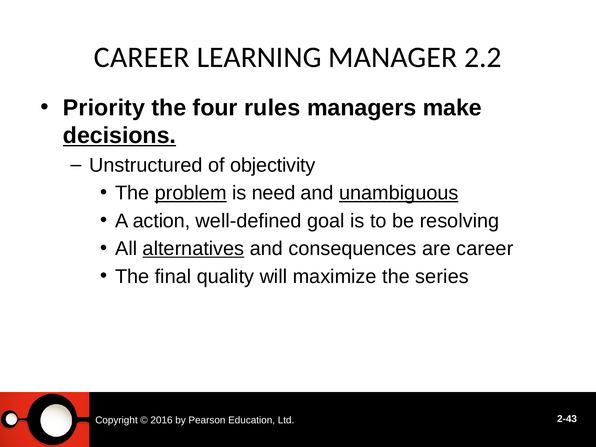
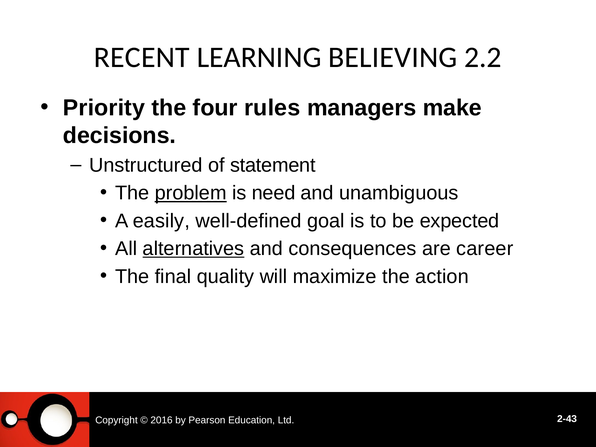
CAREER: CAREER -> RECENT (142, 57)
MANAGER: MANAGER -> BELIEVING (393, 57)
decisions underline: present -> none (119, 136)
objectivity: objectivity -> statement (273, 165)
unambiguous underline: present -> none (399, 193)
action: action -> easily (161, 221)
resolving: resolving -> expected (460, 221)
series: series -> action (442, 276)
